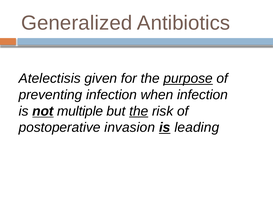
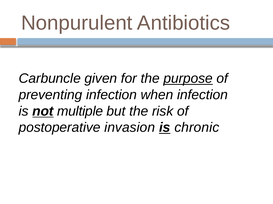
Generalized: Generalized -> Nonpurulent (77, 23)
Atelectisis: Atelectisis -> Carbuncle (50, 79)
the underline: present -> none (139, 112)
leading: leading -> chronic (197, 128)
